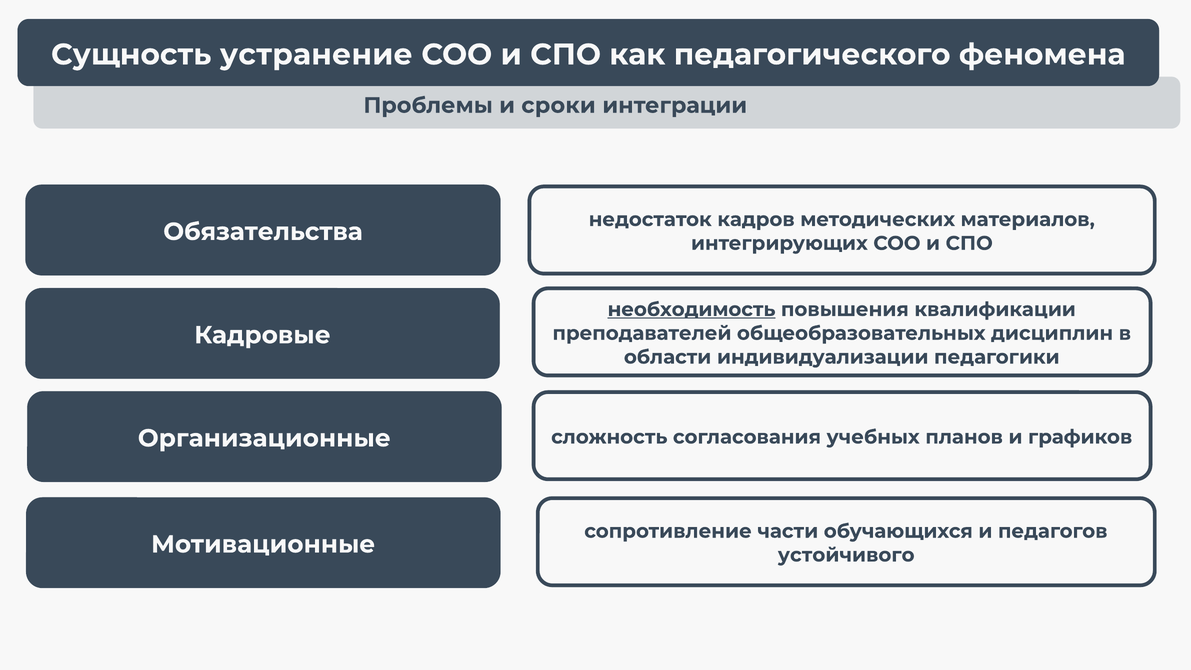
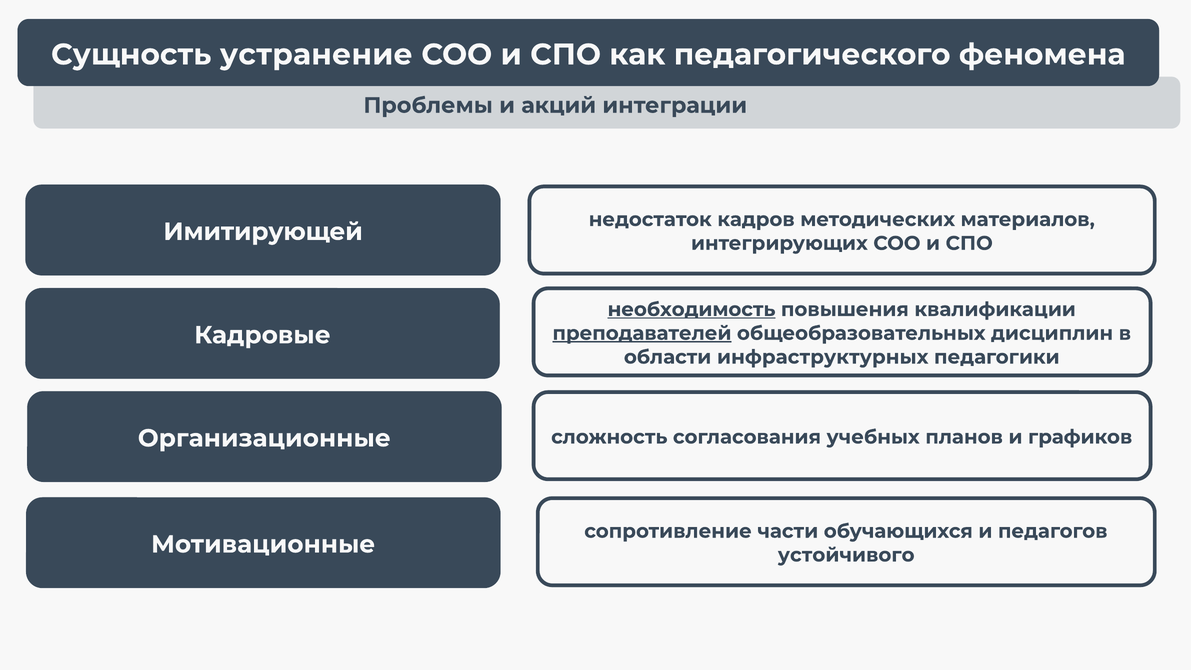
сроки: сроки -> акций (559, 105)
Обязательства: Обязательства -> Имитирующей (263, 232)
преподавателей underline: none -> present (642, 333)
индивидуализации: индивидуализации -> инфраструктурных (823, 357)
